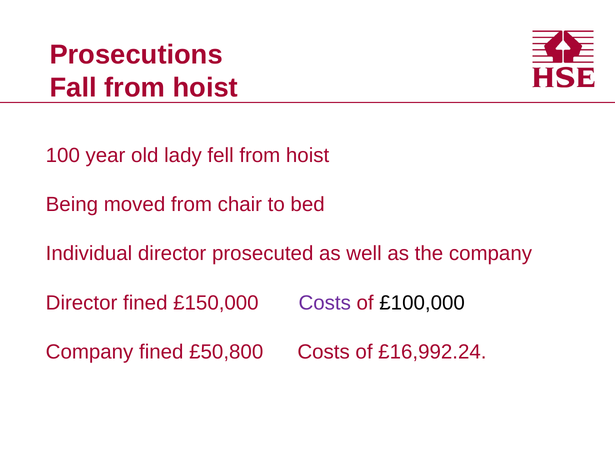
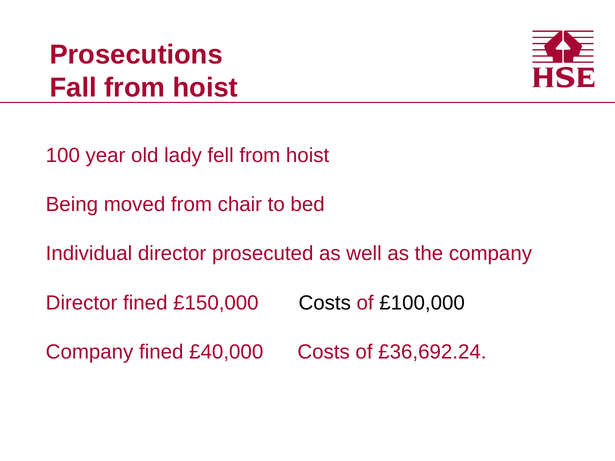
Costs colour: purple -> black (325, 303)
£50,800: £50,800 -> £40,000 (226, 352)
£16,992.24: £16,992.24 -> £36,692.24 (432, 352)
